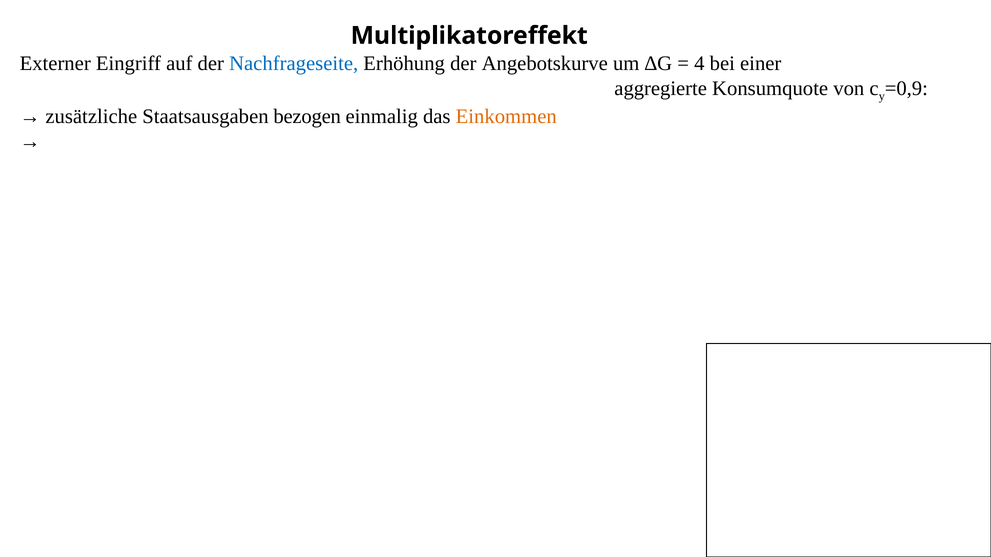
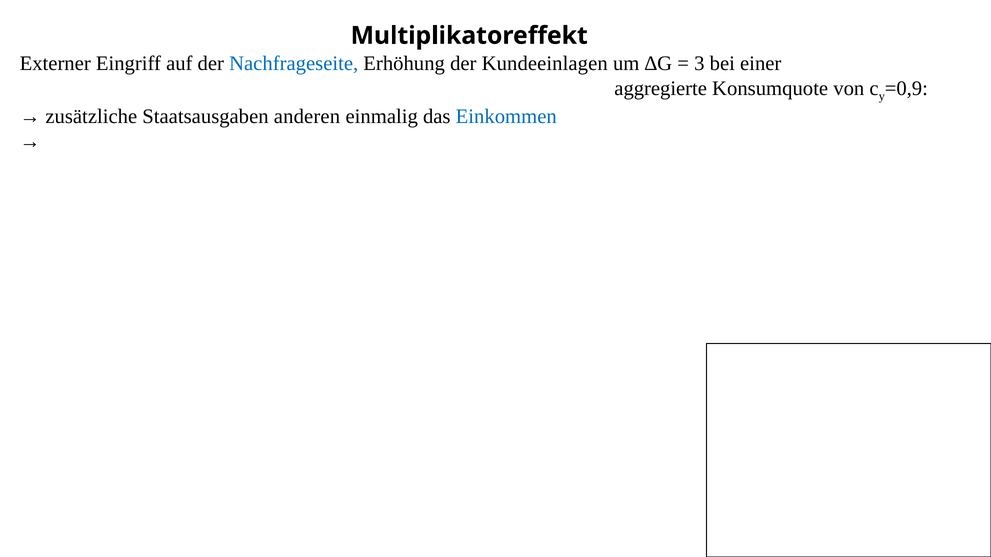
Angebotskurve: Angebotskurve -> Kundeeinlagen (545, 64)
4: 4 -> 3 (699, 64)
bezogen: bezogen -> anderen (307, 117)
Einkommen colour: orange -> blue (506, 117)
